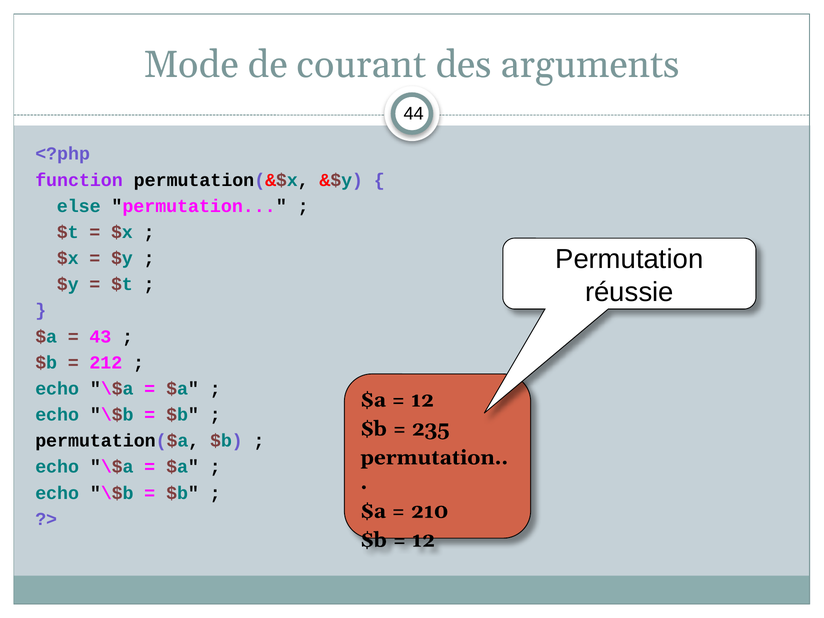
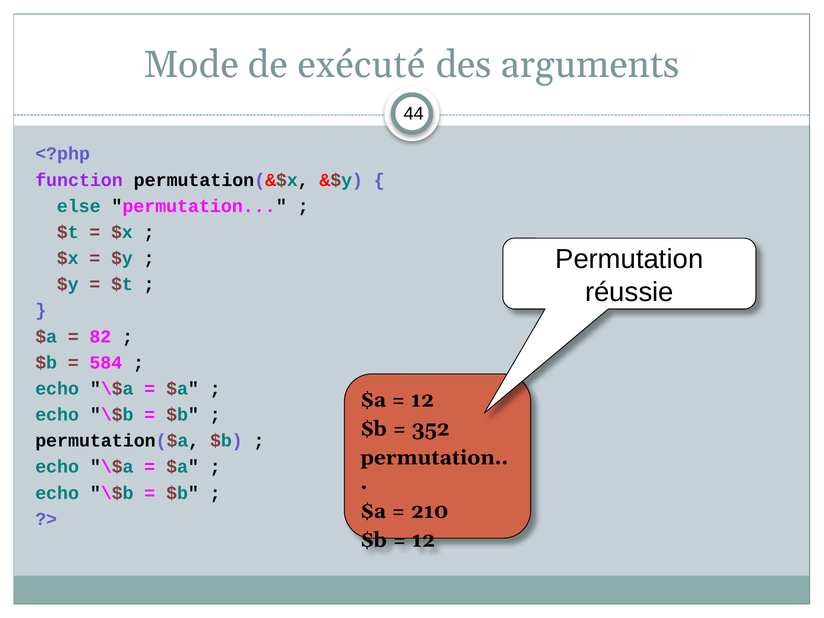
courant: courant -> exécuté (361, 65)
43: 43 -> 82 (100, 336)
212: 212 -> 584 (106, 363)
235: 235 -> 352 (431, 429)
